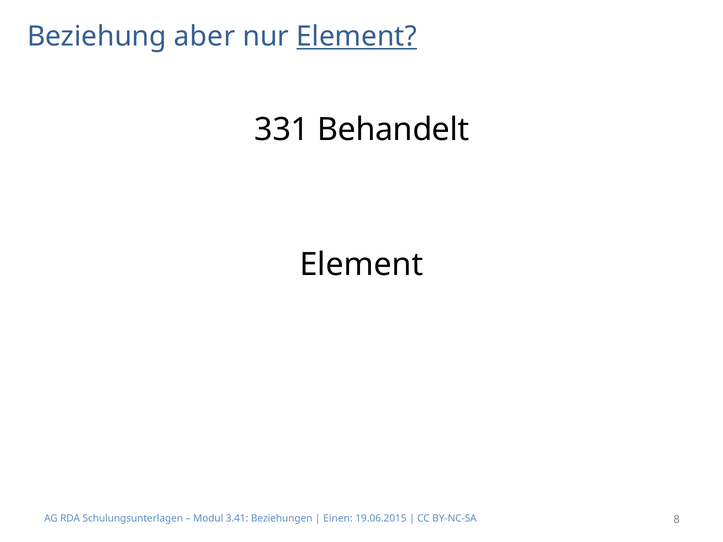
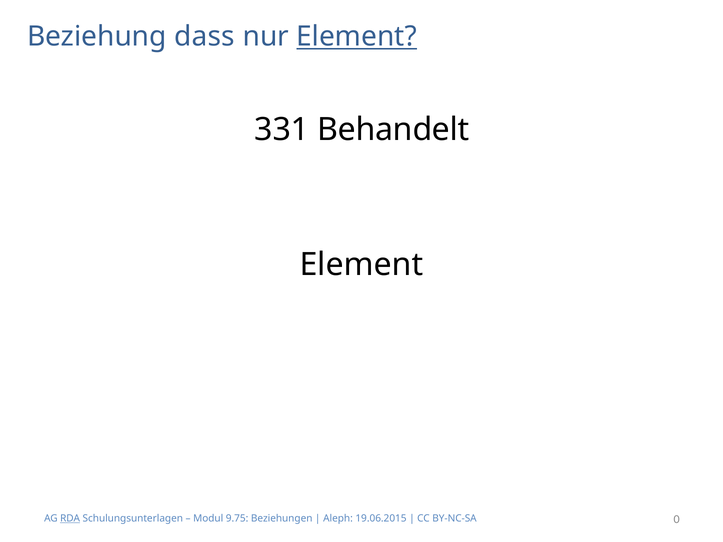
aber: aber -> dass (204, 37)
RDA underline: none -> present (70, 518)
3.41: 3.41 -> 9.75 (237, 518)
Einen: Einen -> Aleph (338, 518)
8: 8 -> 0 (677, 519)
